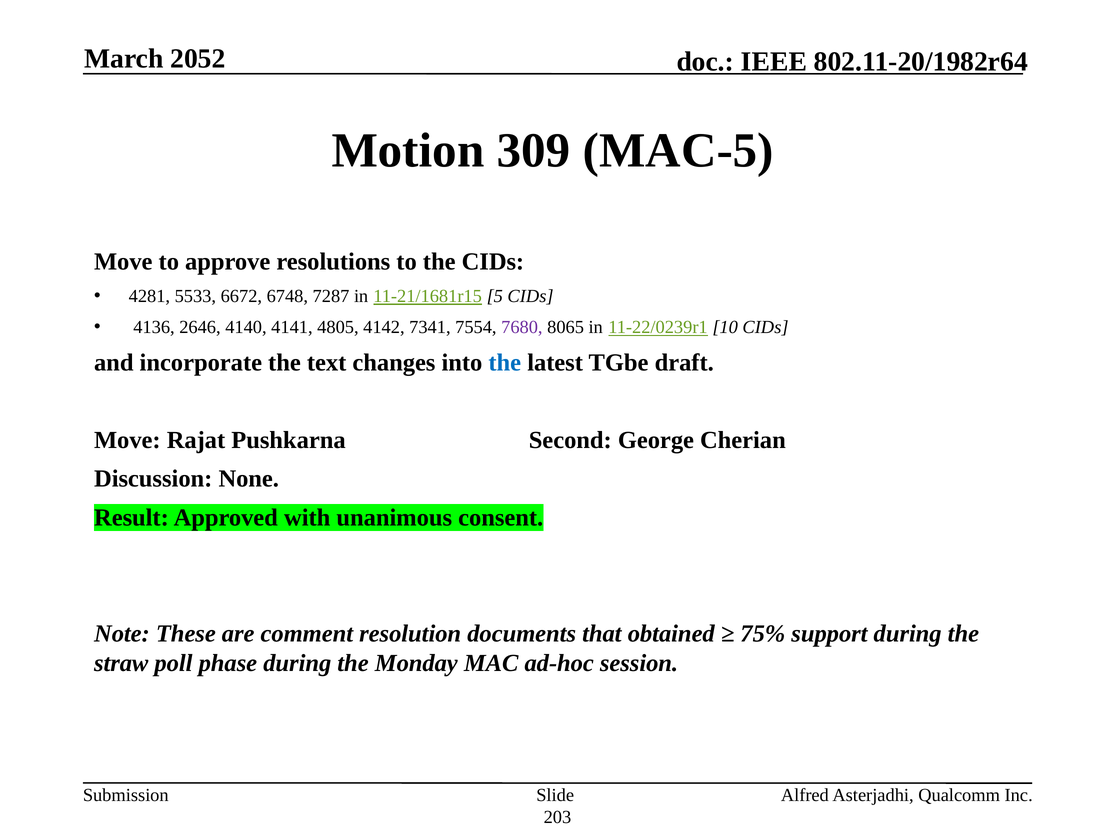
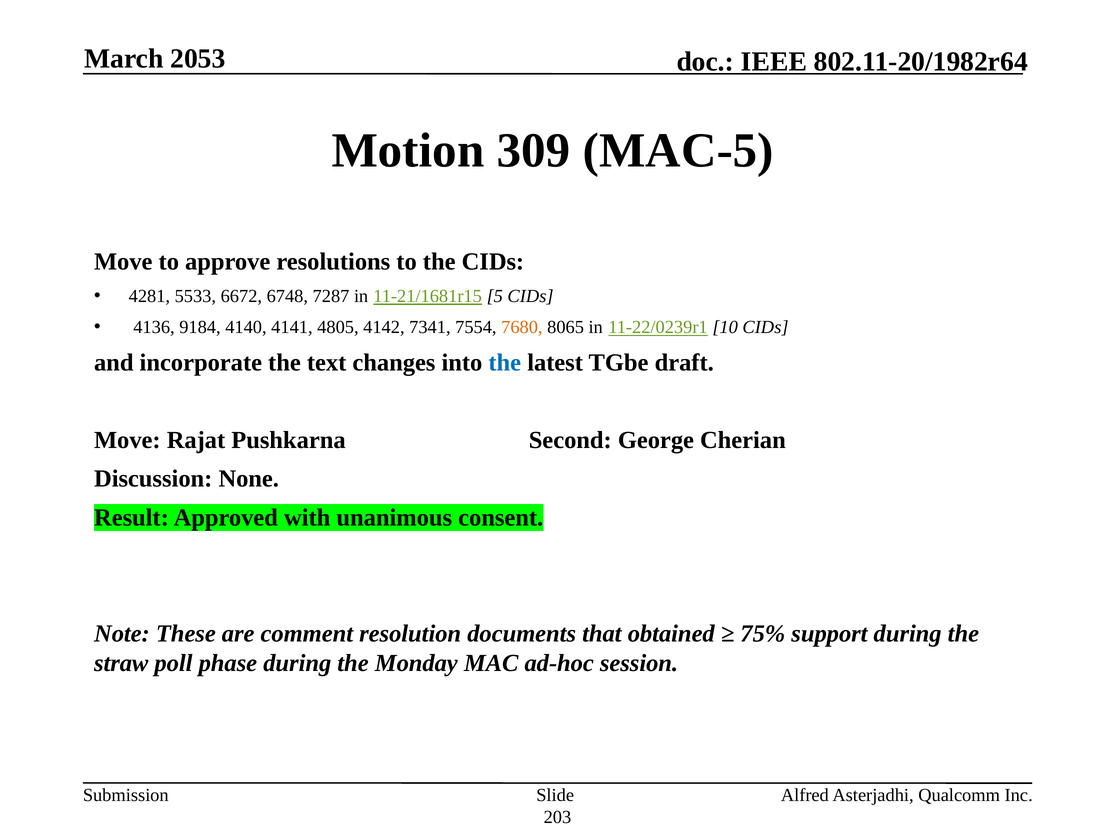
2052: 2052 -> 2053 (198, 59)
2646: 2646 -> 9184 (200, 328)
7680 colour: purple -> orange (522, 328)
